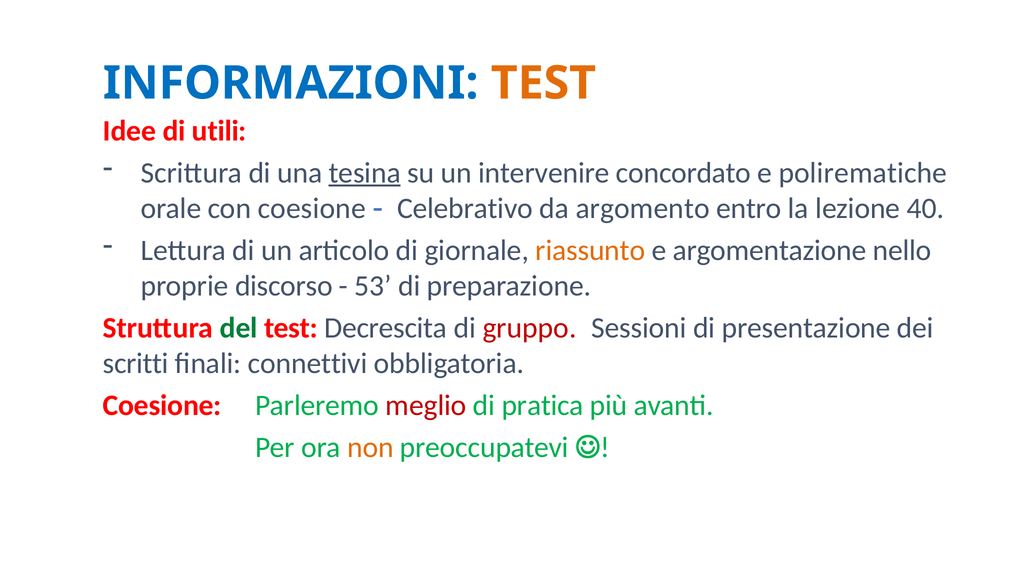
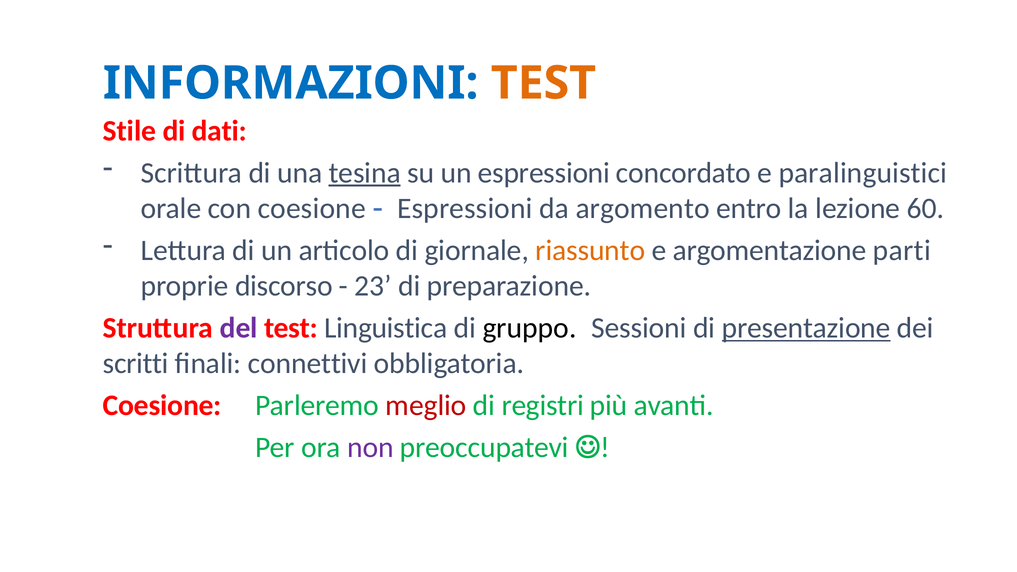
Idee: Idee -> Stile (129, 131)
utili: utili -> dati (219, 131)
un intervenire: intervenire -> espressioni (544, 173)
polirematiche: polirematiche -> paralinguistici (863, 173)
Celebrativo: Celebrativo -> Espressioni (465, 208)
40: 40 -> 60 (925, 208)
nello: nello -> parti (902, 250)
53: 53 -> 23 (373, 286)
del colour: green -> purple (239, 328)
Decrescita: Decrescita -> Linguistica (386, 328)
gruppo colour: red -> black (530, 328)
presentazione underline: none -> present (806, 328)
pratica: pratica -> registri (543, 406)
non colour: orange -> purple (370, 448)
